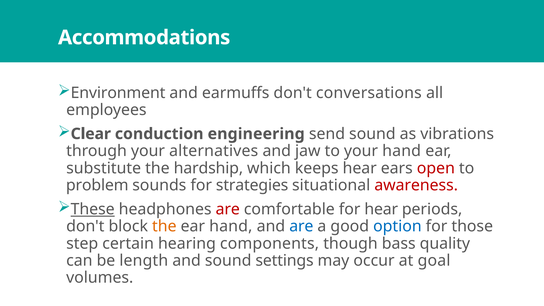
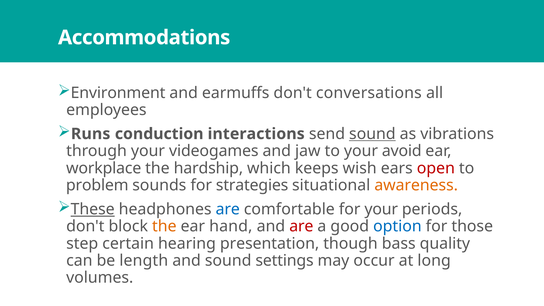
Clear: Clear -> Runs (91, 134)
engineering: engineering -> interactions (256, 134)
sound underline: none -> present (372, 134)
alternatives: alternatives -> videogames (214, 151)
your hand: hand -> avoid (402, 151)
substitute: substitute -> workplace (104, 168)
keeps hear: hear -> wish (360, 168)
awareness colour: red -> orange (416, 185)
are colour: red -> blue (228, 209)
for hear: hear -> your (381, 209)
are colour: blue -> red (301, 226)
components: components -> presentation (270, 243)
goal: goal -> long (434, 261)
